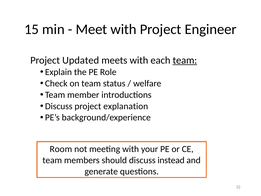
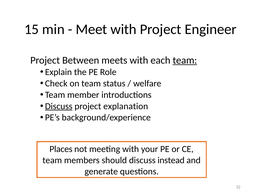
Updated: Updated -> Between (81, 60)
Discuss underline: none -> present (59, 106)
Room: Room -> Places (61, 149)
